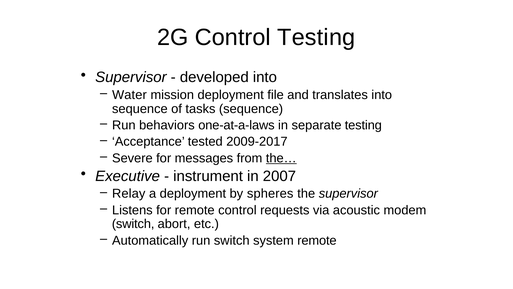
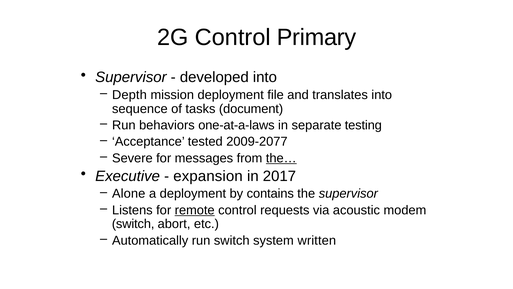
Control Testing: Testing -> Primary (316, 37)
Water: Water -> Depth (129, 95)
tasks sequence: sequence -> document (251, 109)
2009-2017: 2009-2017 -> 2009-2077 (257, 141)
instrument: instrument -> expansion (208, 176)
2007: 2007 -> 2017 (279, 176)
Relay: Relay -> Alone (129, 193)
spheres: spheres -> contains (270, 193)
remote underline: none -> present (195, 210)
system remote: remote -> written (317, 240)
